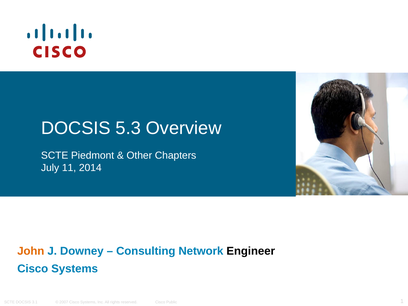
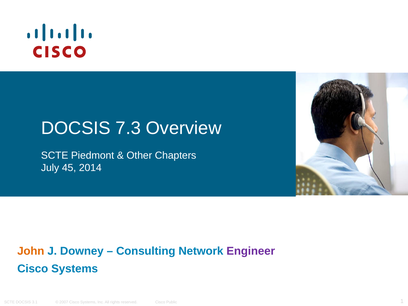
5.3: 5.3 -> 7.3 (128, 128)
11: 11 -> 45 (69, 168)
Engineer colour: black -> purple (251, 251)
